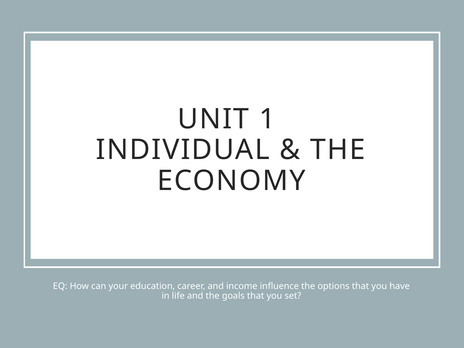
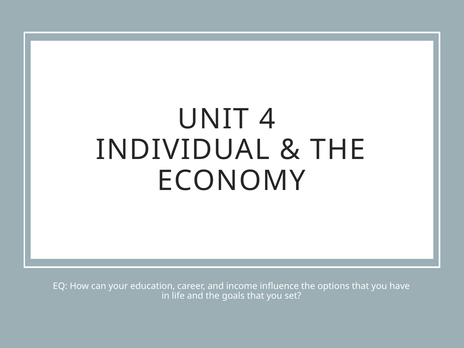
1: 1 -> 4 (267, 119)
